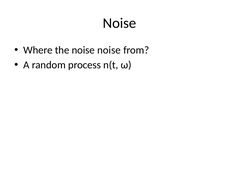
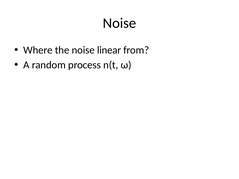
noise noise: noise -> linear (109, 50)
